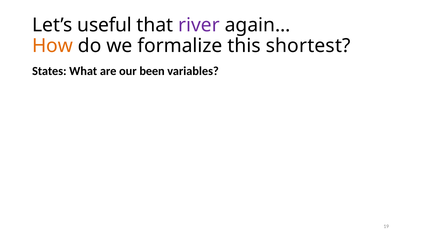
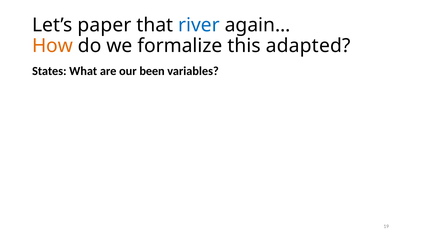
useful: useful -> paper (104, 25)
river colour: purple -> blue (199, 25)
shortest: shortest -> adapted (308, 46)
